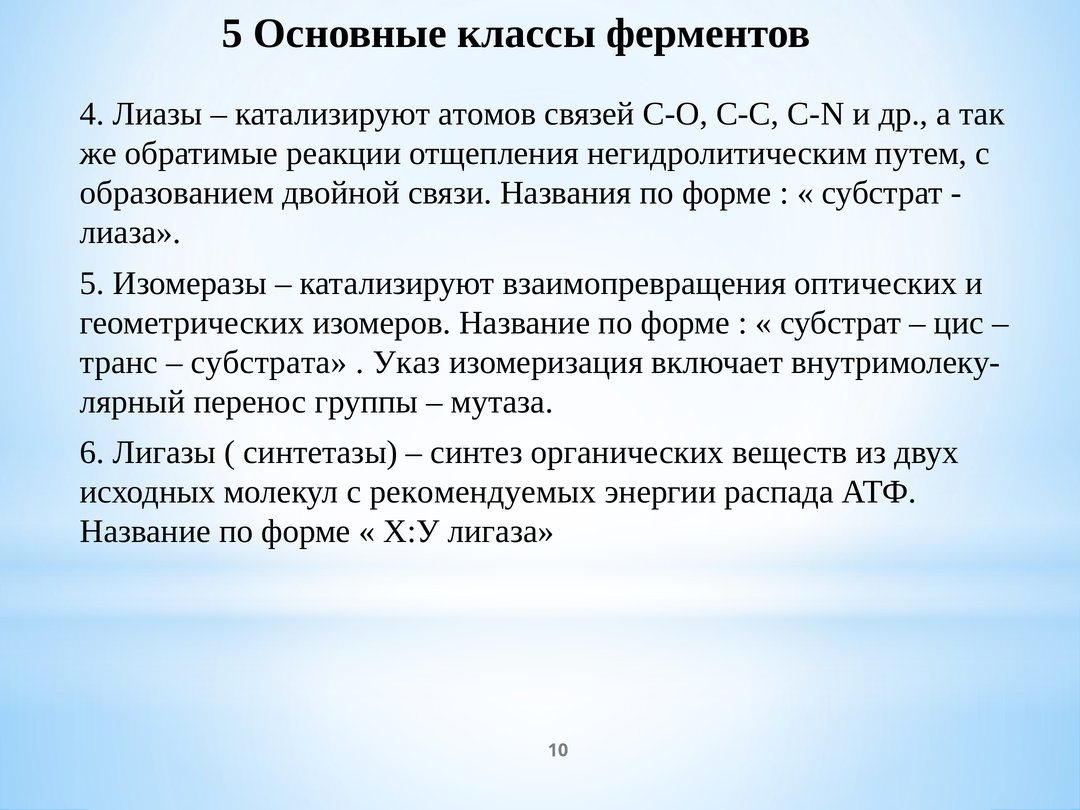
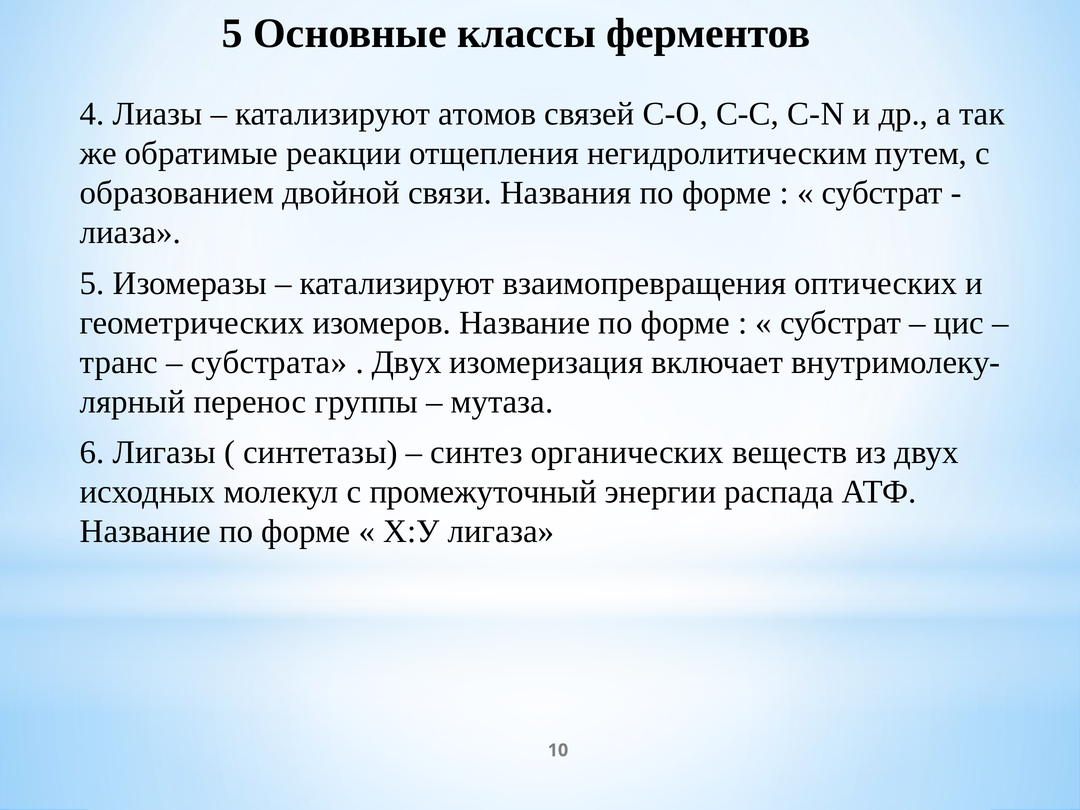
Указ: Указ -> Двух (407, 362)
рекомендуемых: рекомендуемых -> промежуточный (483, 492)
